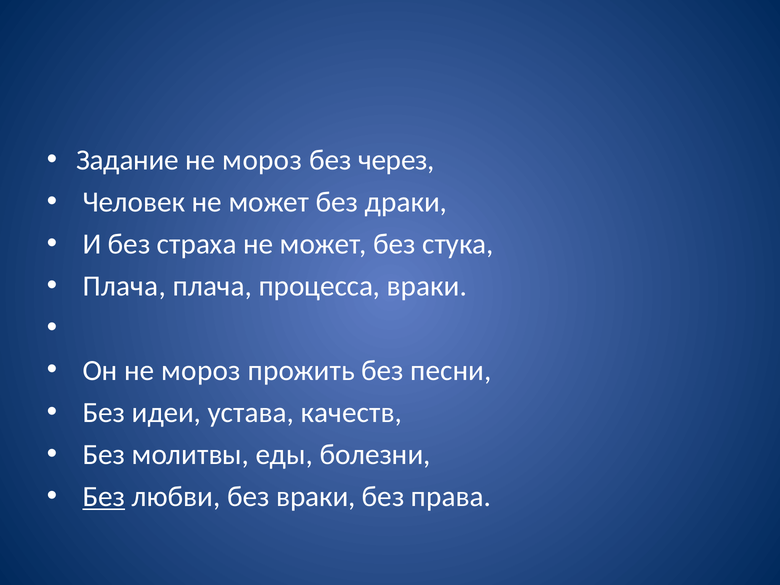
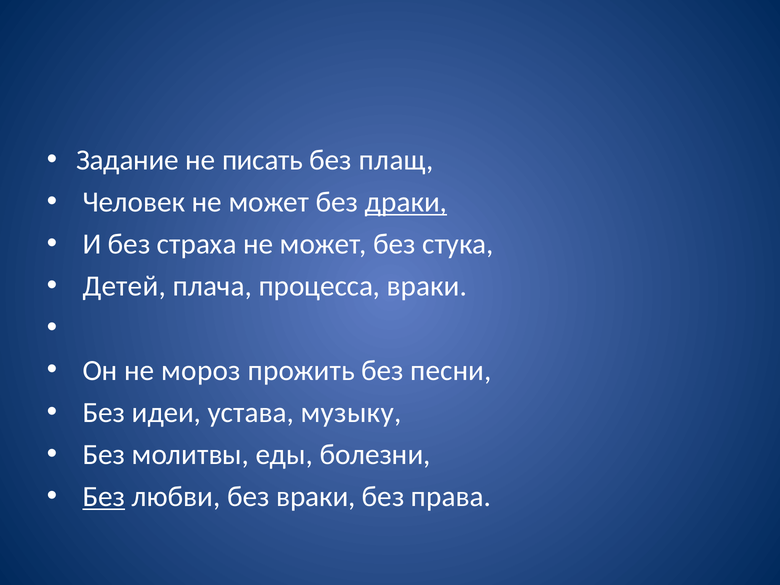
мороз: мороз -> писать (262, 160)
через: через -> плащ (396, 160)
драки underline: none -> present (406, 202)
Плача: Плача -> Детей (124, 286)
качеств: качеств -> музыку (351, 412)
